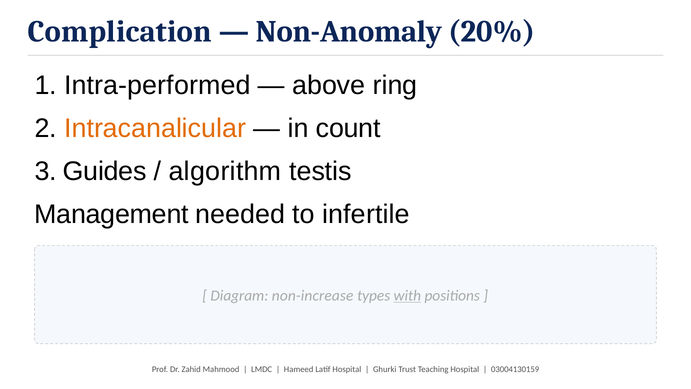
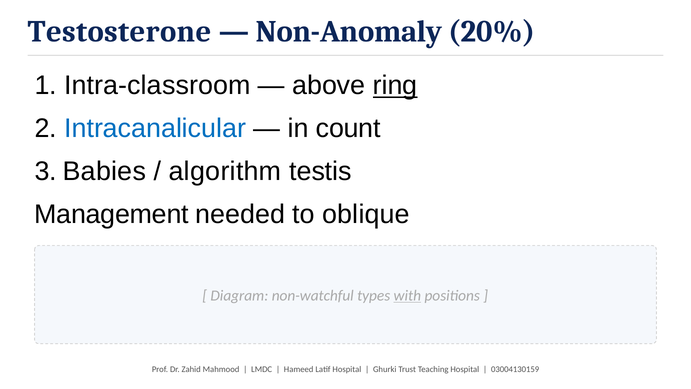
Complication: Complication -> Testosterone (120, 32)
Intra-performed: Intra-performed -> Intra-classroom (157, 85)
ring underline: none -> present (395, 85)
Intracanalicular colour: orange -> blue (155, 128)
Guides: Guides -> Babies (104, 171)
infertile: infertile -> oblique (366, 214)
non-increase: non-increase -> non-watchful (313, 295)
